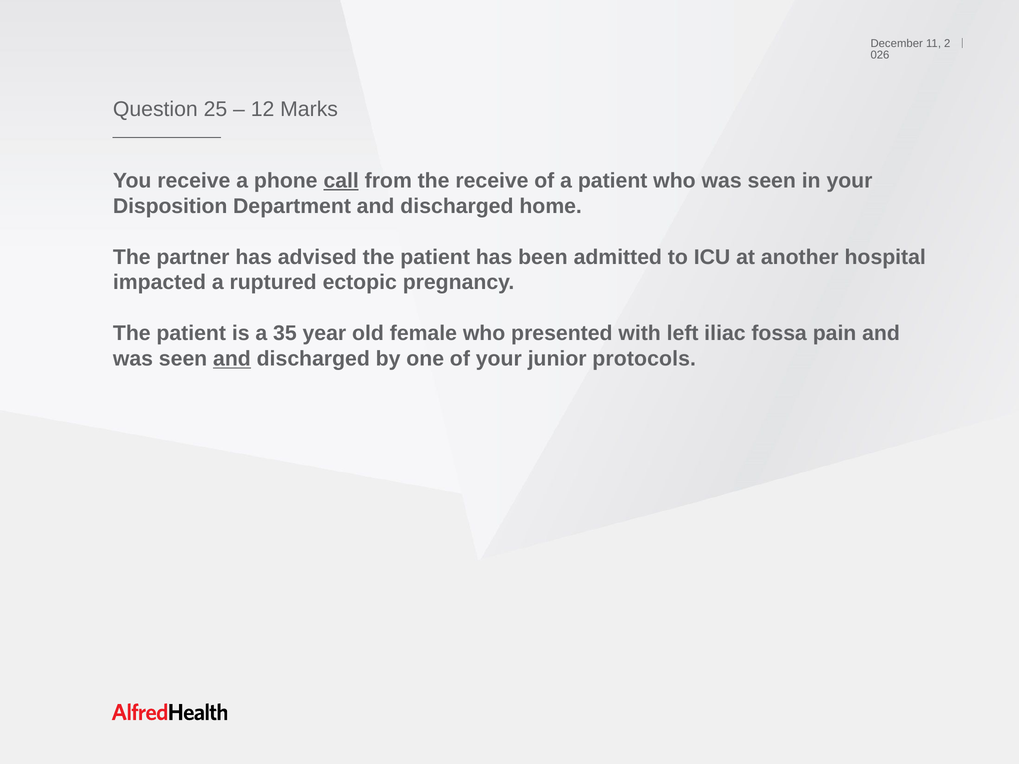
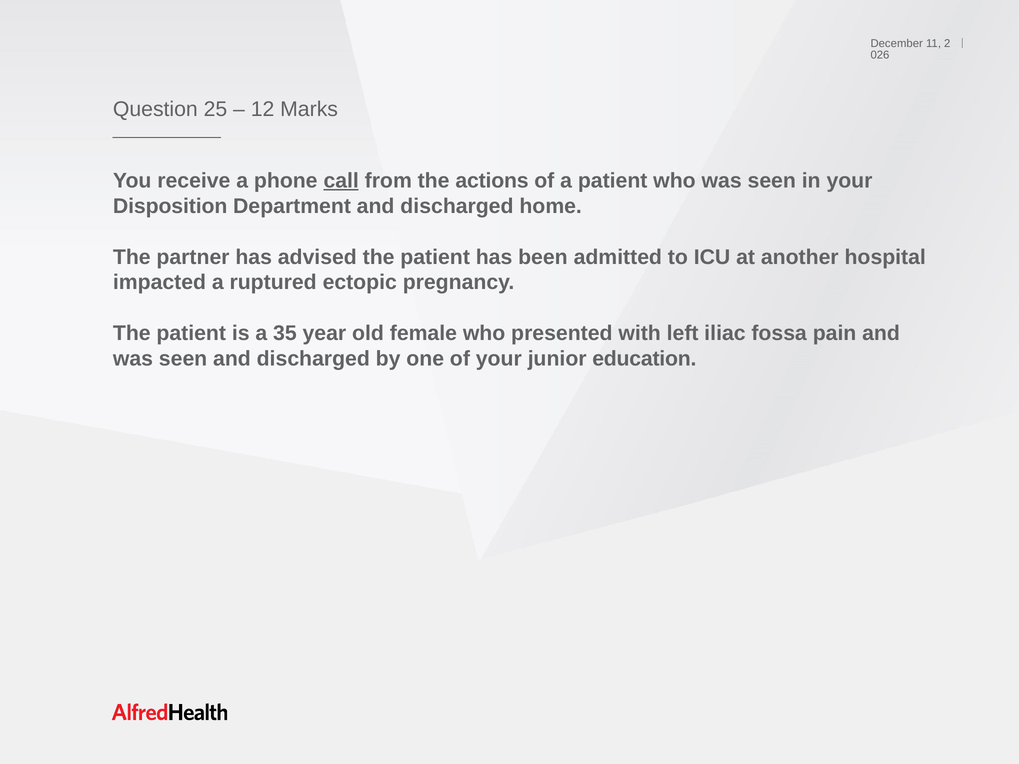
the receive: receive -> actions (492, 181)
and underline: present -> none (232, 359)
protocols: protocols -> education (644, 359)
